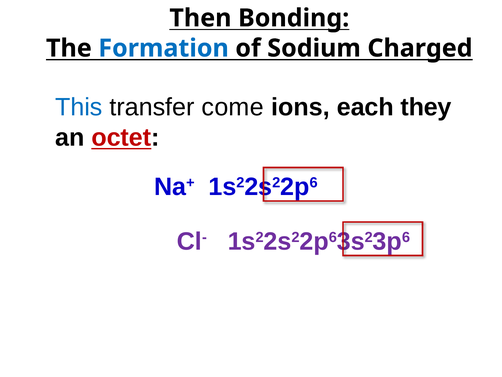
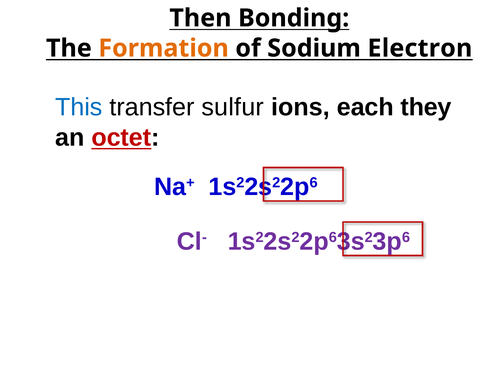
Formation colour: blue -> orange (164, 48)
Charged: Charged -> Electron (420, 48)
come: come -> sulfur (233, 107)
